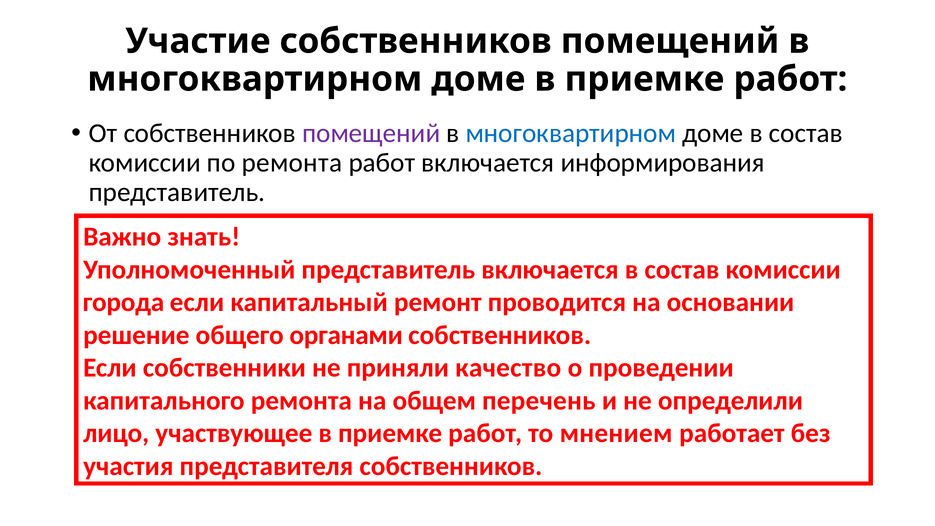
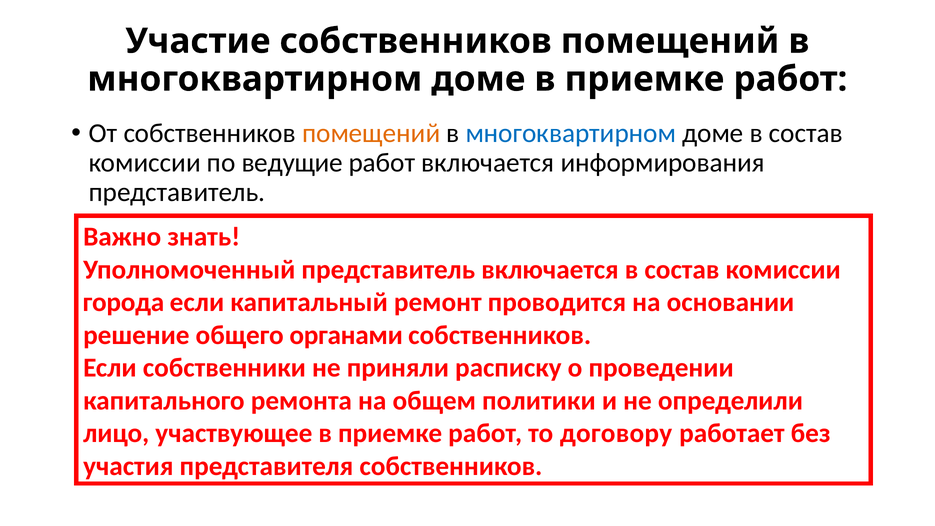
помещений colour: purple -> orange (371, 133)
по ремонта: ремонта -> ведущие (292, 163)
качество: качество -> расписку (508, 368)
перечень: перечень -> политики (539, 401)
мнением: мнением -> договору (616, 433)
